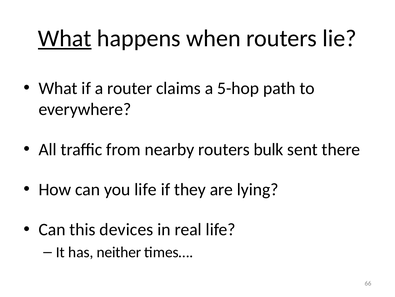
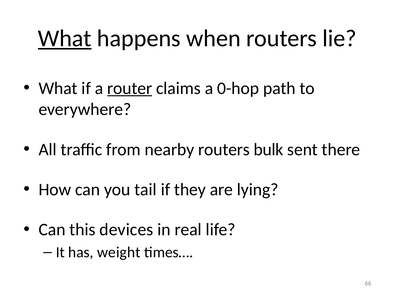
router underline: none -> present (130, 88)
5-hop: 5-hop -> 0-hop (238, 88)
you life: life -> tail (146, 189)
neither: neither -> weight (119, 252)
